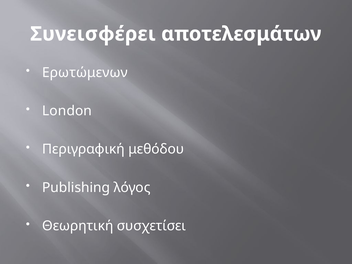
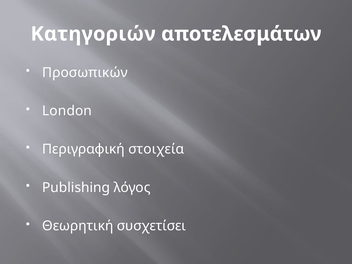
Συνεισφέρει: Συνεισφέρει -> Κατηγοριών (93, 34)
Ερωτώμενων: Ερωτώμενων -> Προσωπικών (85, 73)
μεθόδου: μεθόδου -> στοιχεία (156, 149)
